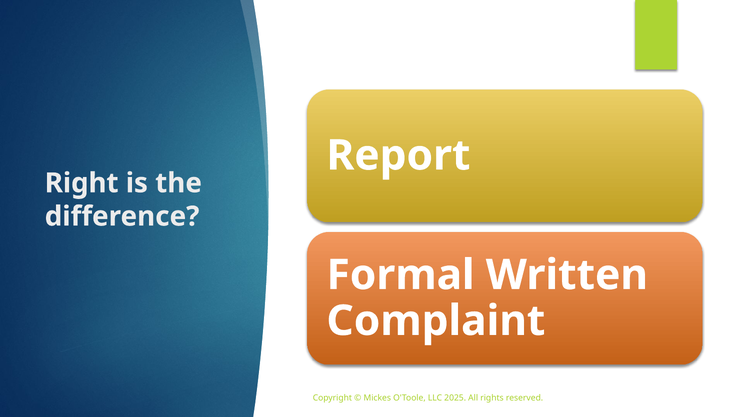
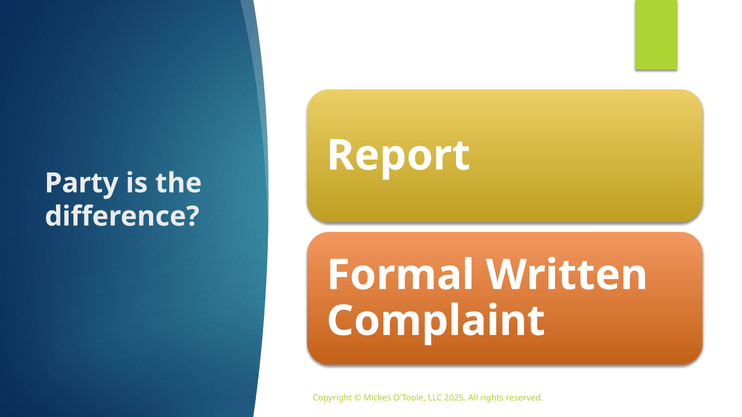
Right: Right -> Party (82, 183)
